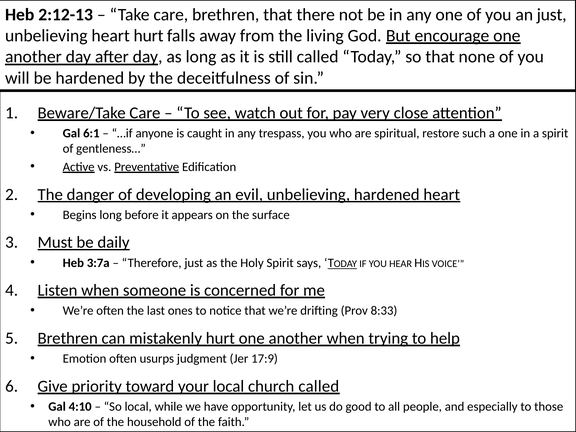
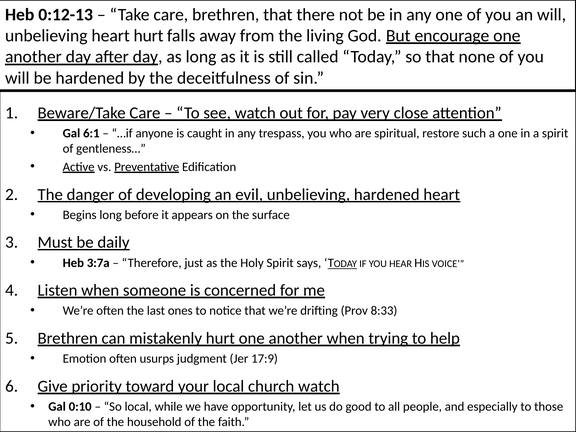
2:12-13: 2:12-13 -> 0:12-13 (66, 15)
an just: just -> will (552, 15)
church called: called -> watch (319, 386)
4:10: 4:10 -> 0:10 (80, 407)
